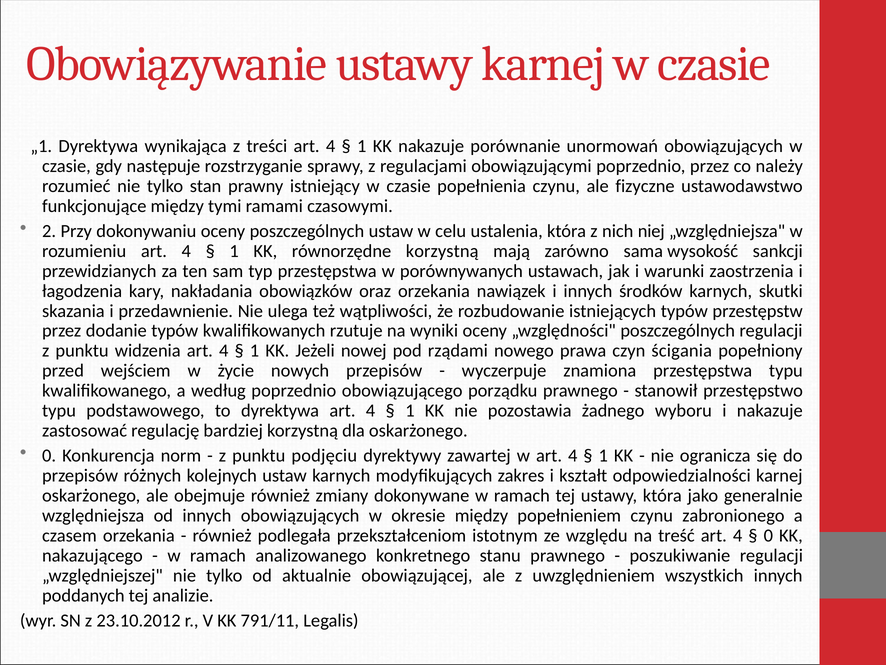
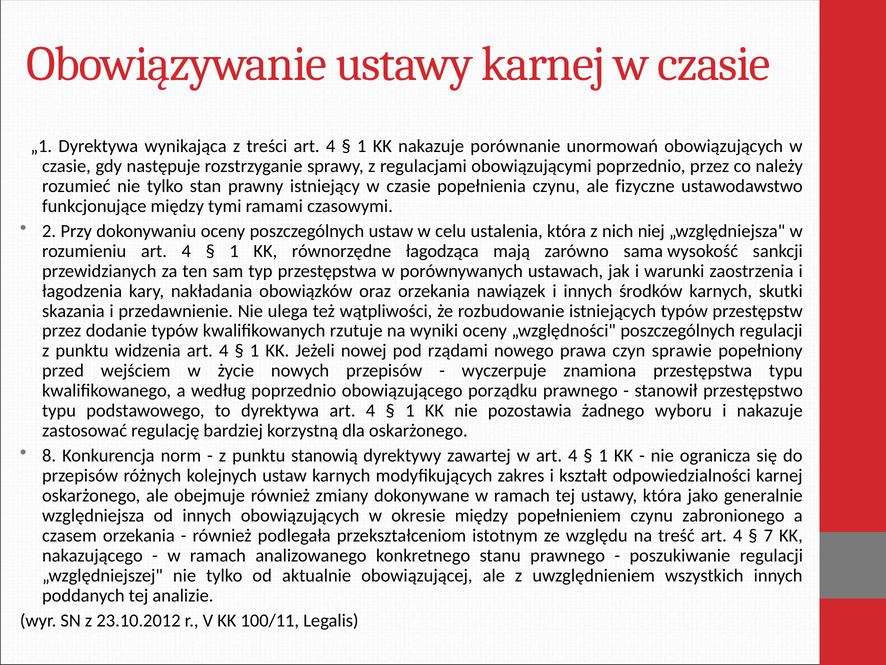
równorzędne korzystną: korzystną -> łagodząca (442, 251)
ścigania: ścigania -> sprawie (682, 351)
0: 0 -> 8 (49, 455)
podjęciu: podjęciu -> stanowią (324, 455)
0: 0 -> 7 (768, 535)
791/11: 791/11 -> 100/11 (270, 620)
